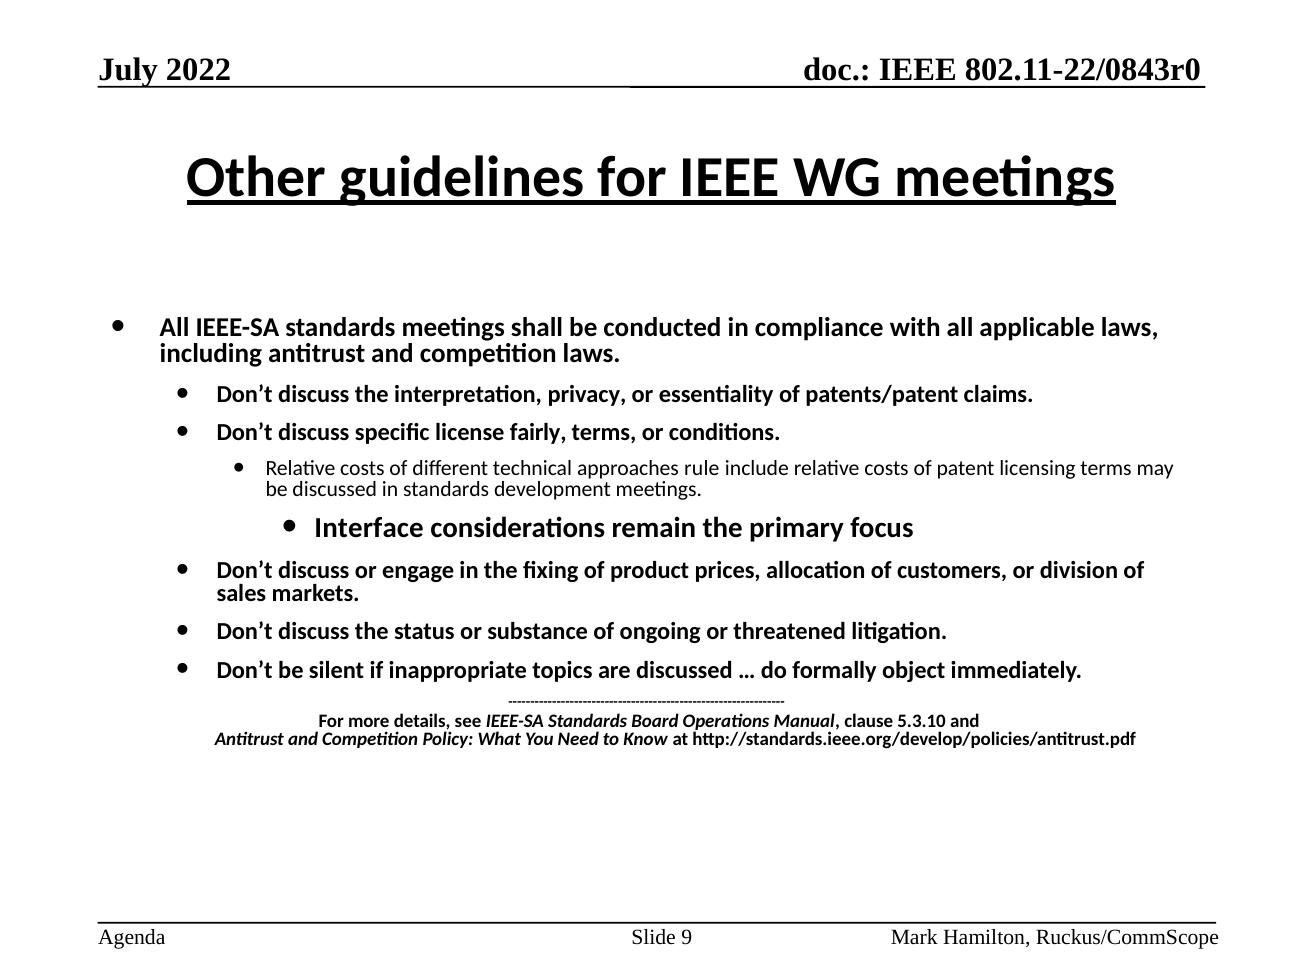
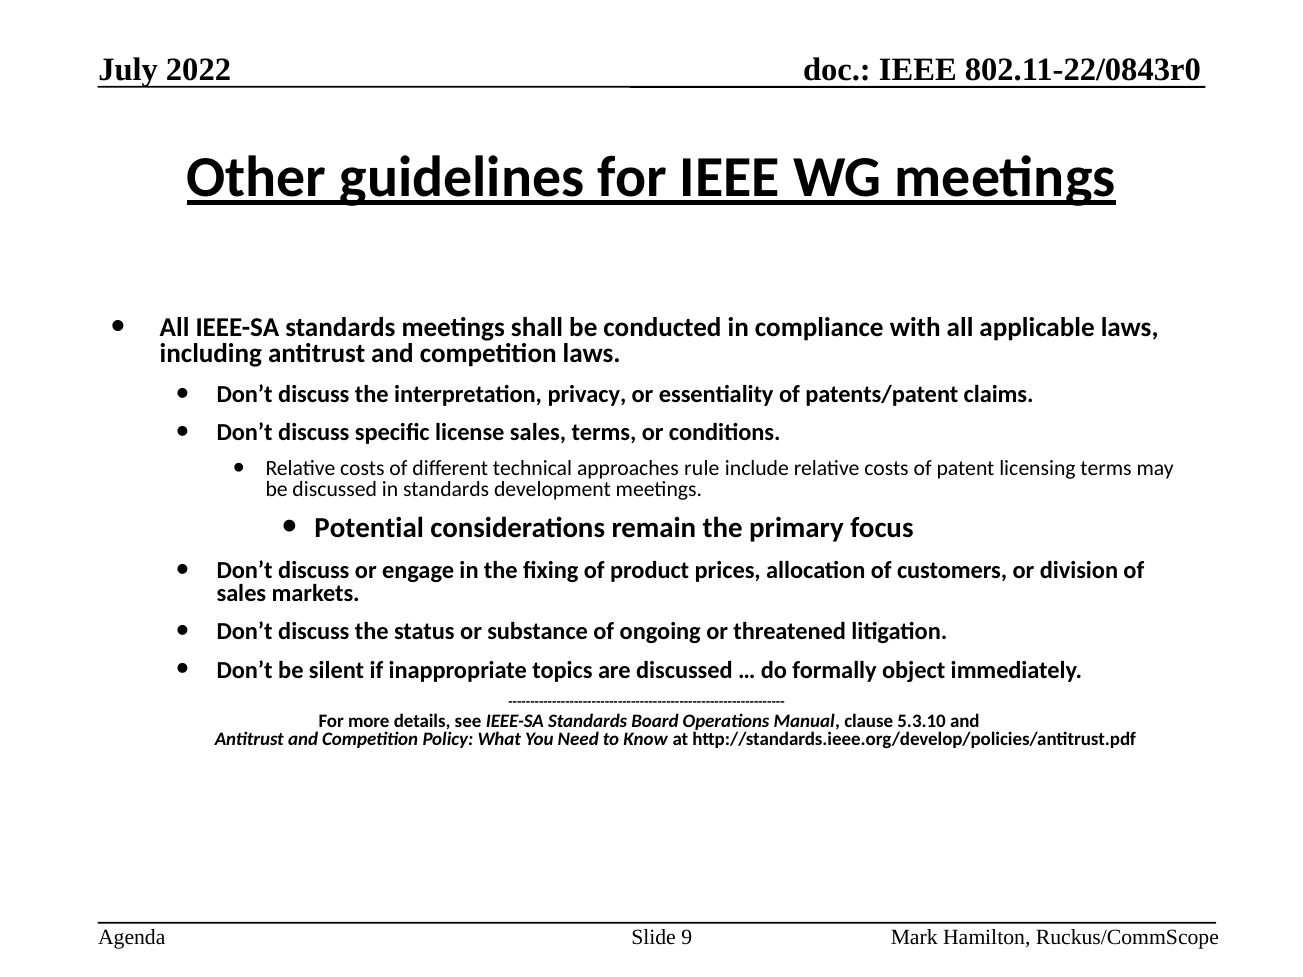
license fairly: fairly -> sales (538, 432)
Interface: Interface -> Potential (369, 528)
